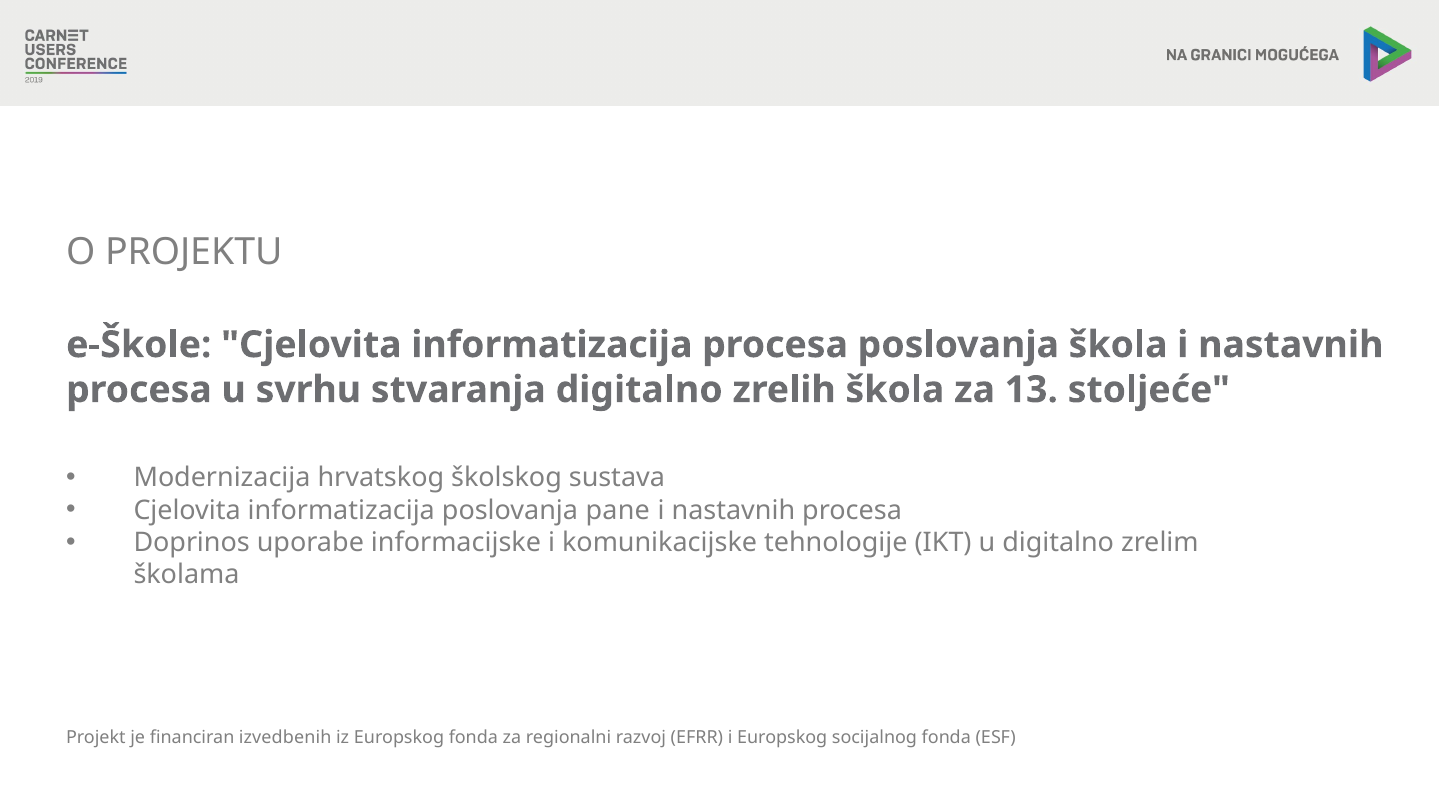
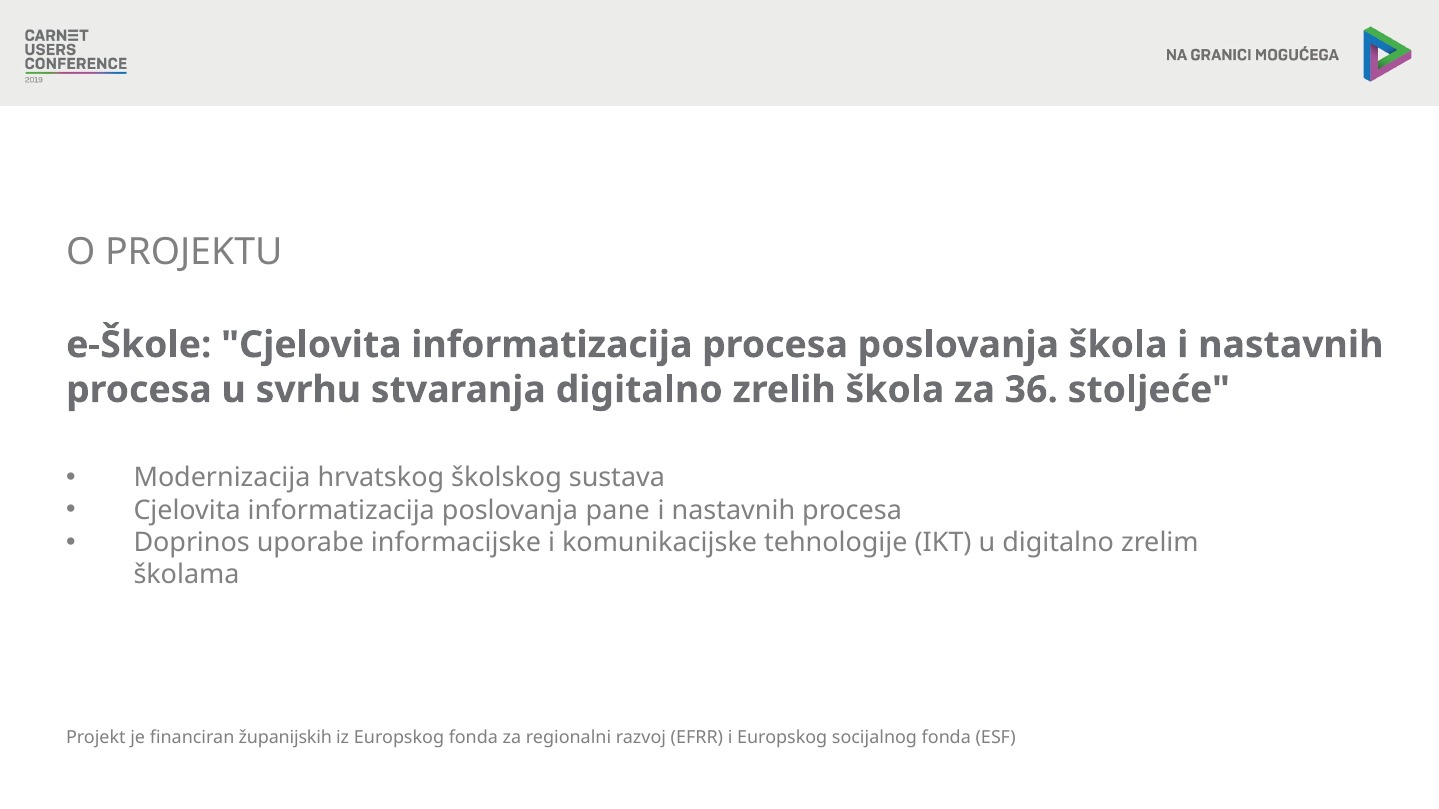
13: 13 -> 36 (1031, 390)
izvedbenih: izvedbenih -> županijskih (285, 738)
